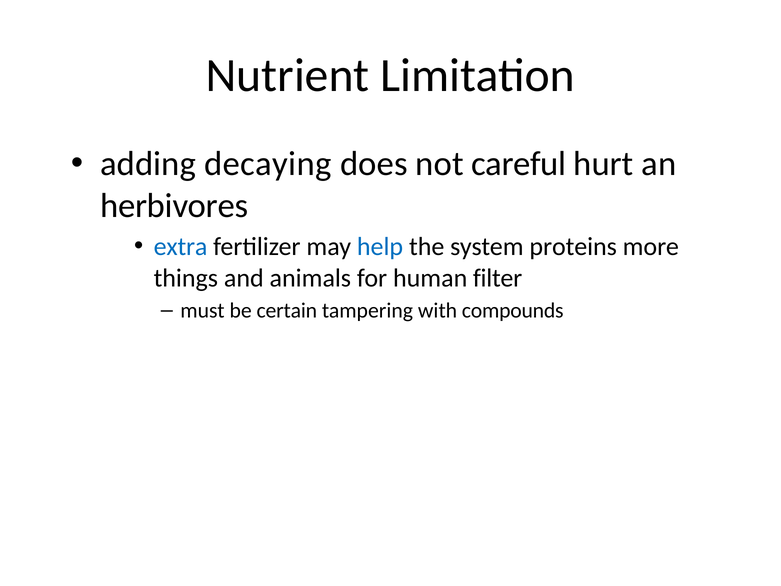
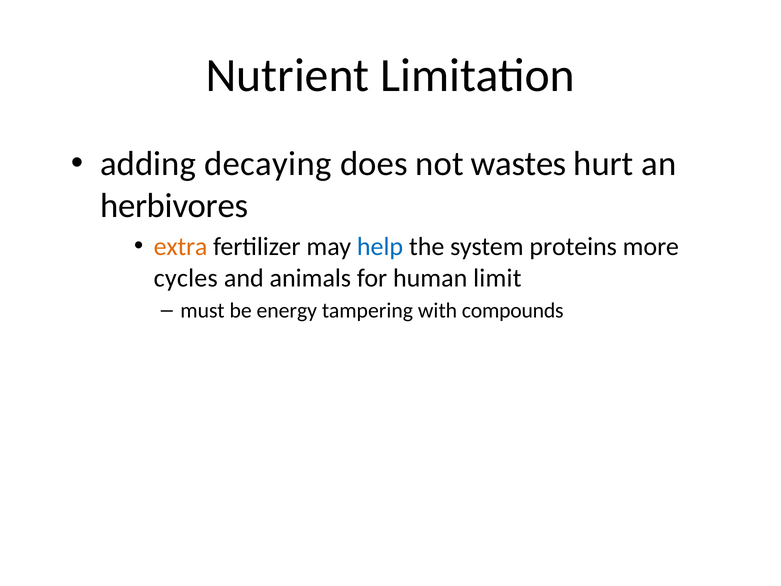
careful: careful -> wastes (519, 164)
extra colour: blue -> orange (181, 247)
things: things -> cycles (186, 278)
filter: filter -> limit (497, 278)
certain: certain -> energy (287, 310)
